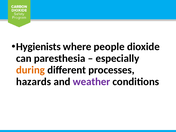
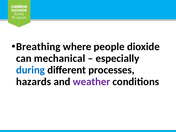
Hygienists: Hygienists -> Breathing (38, 47)
paresthesia: paresthesia -> mechanical (60, 58)
during colour: orange -> blue (30, 70)
